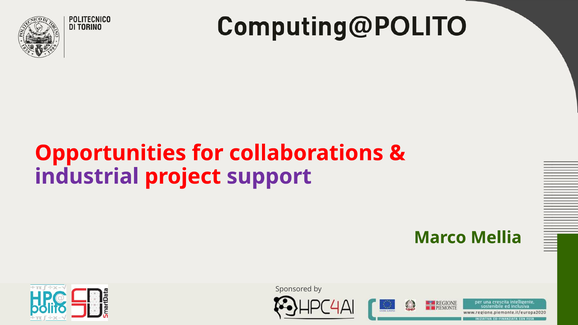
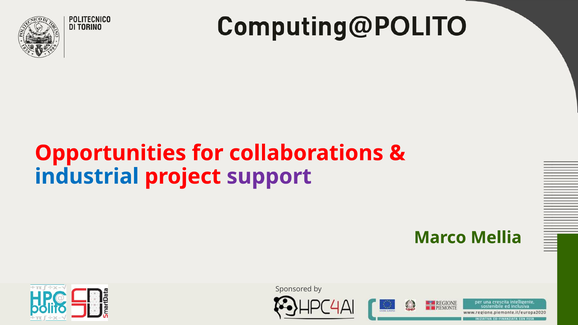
industrial colour: purple -> blue (87, 177)
